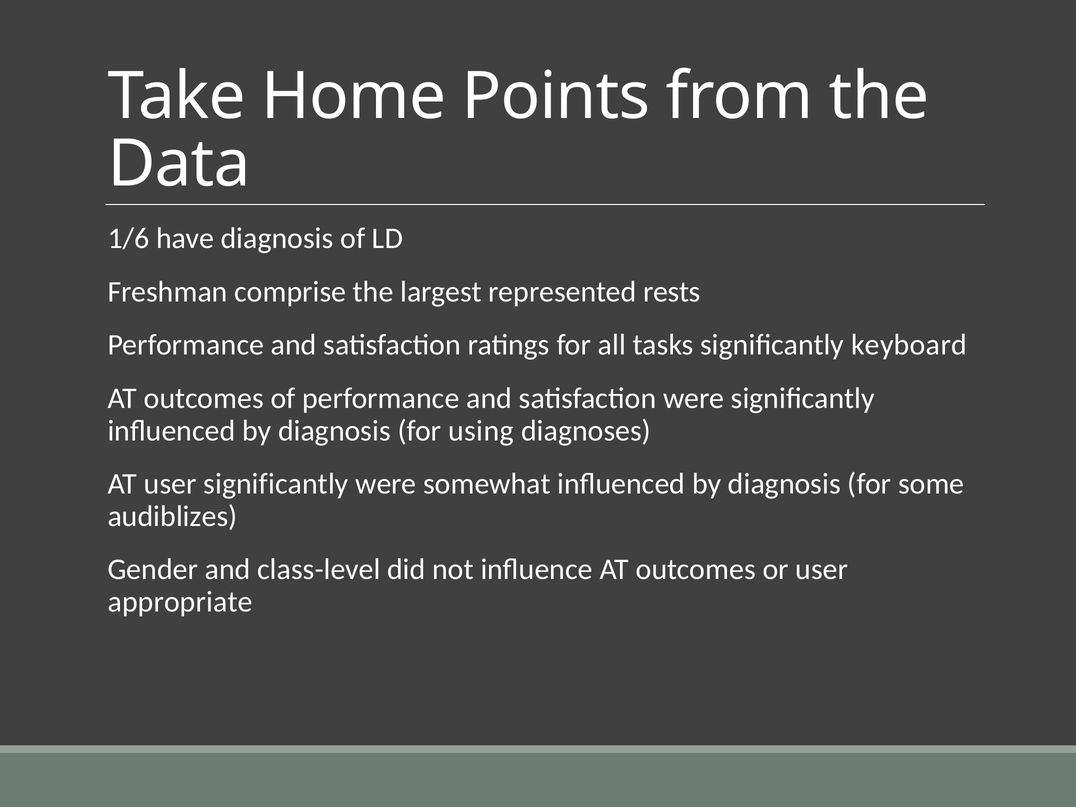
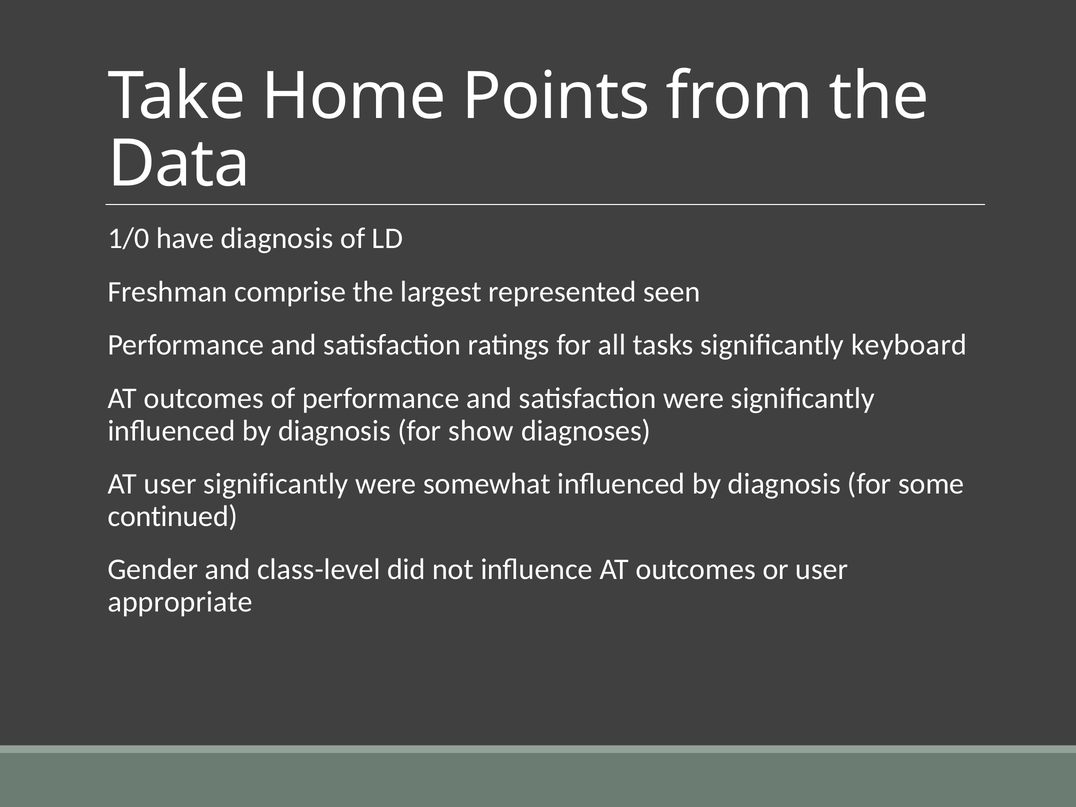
1/6: 1/6 -> 1/0 (129, 239)
rests: rests -> seen (672, 292)
using: using -> show (481, 431)
audiblizes: audiblizes -> continued (173, 516)
